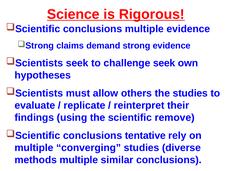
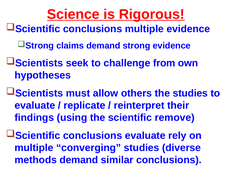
challenge seek: seek -> from (164, 63)
conclusions tentative: tentative -> evaluate (145, 136)
methods multiple: multiple -> demand (79, 160)
